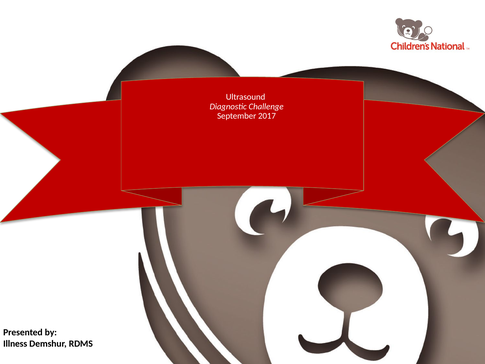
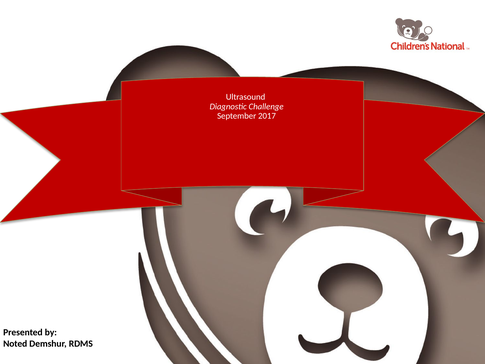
Illness: Illness -> Noted (15, 343)
